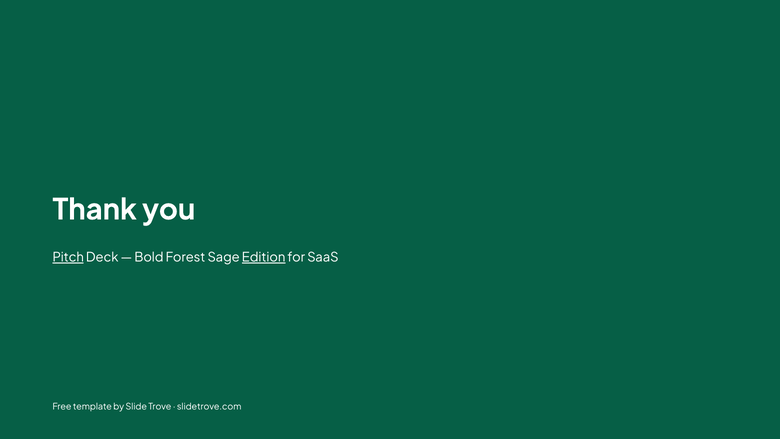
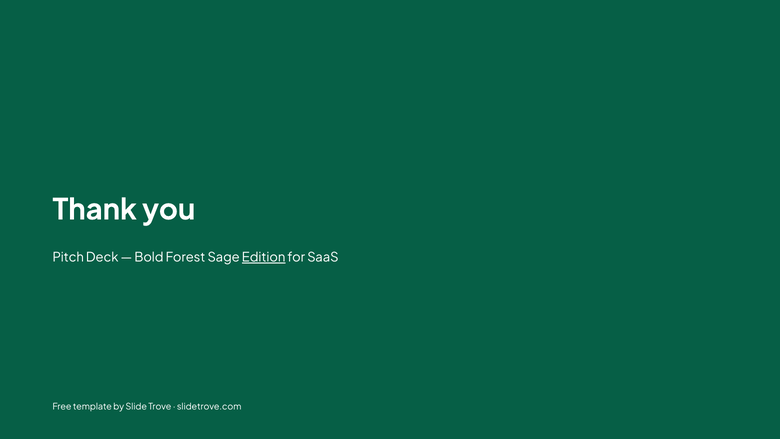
Pitch underline: present -> none (68, 257)
